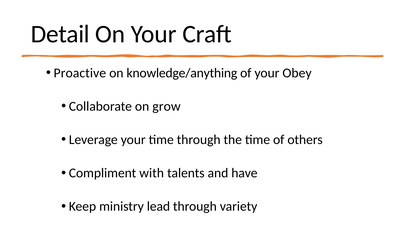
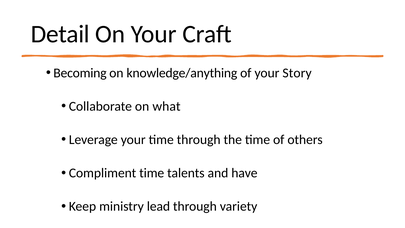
Proactive: Proactive -> Becoming (80, 73)
Obey: Obey -> Story (297, 73)
grow: grow -> what (166, 106)
Compliment with: with -> time (152, 173)
